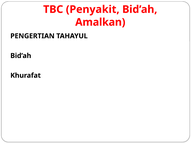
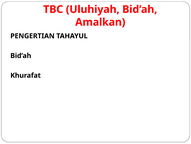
Penyakit: Penyakit -> Uluhiyah (93, 9)
